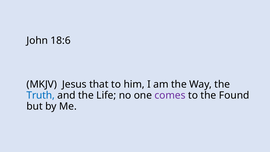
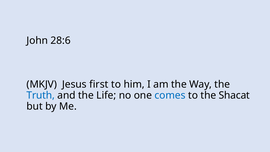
18:6: 18:6 -> 28:6 (61, 41)
that: that -> first (99, 84)
comes colour: purple -> blue (170, 95)
Found: Found -> Shacat (234, 95)
